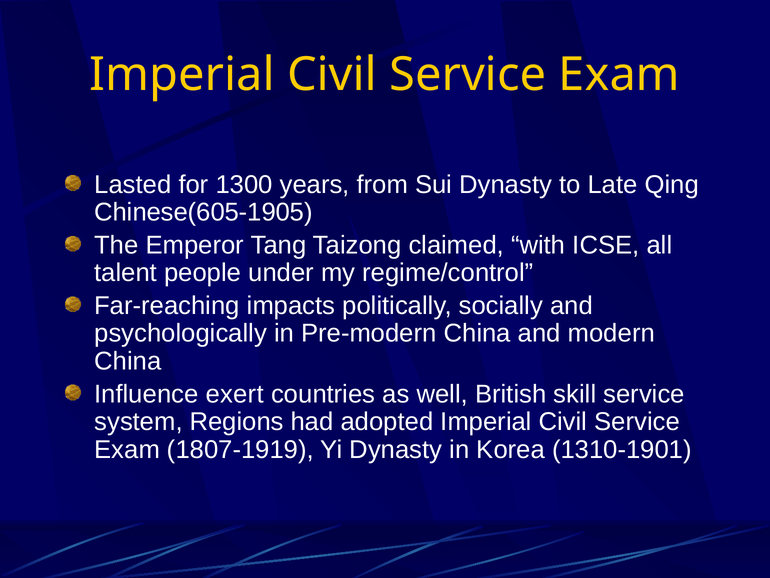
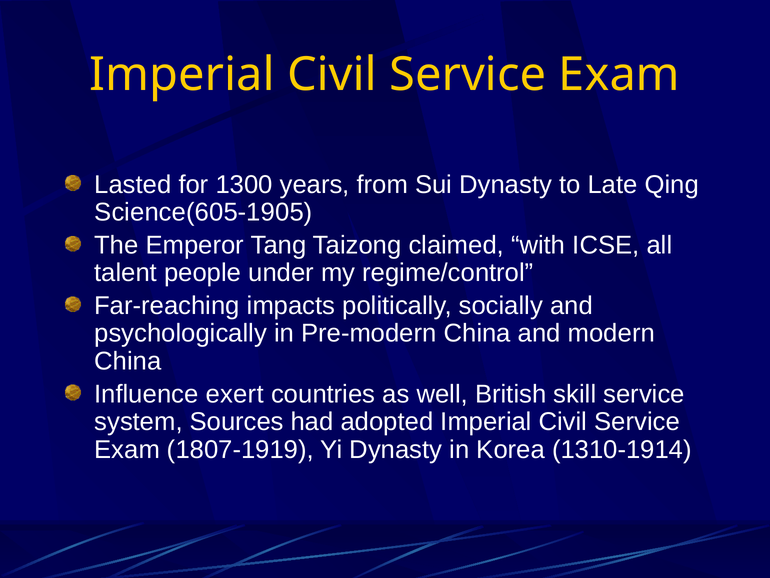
Chinese(605-1905: Chinese(605-1905 -> Science(605-1905 (203, 212)
Regions: Regions -> Sources (237, 421)
1310-1901: 1310-1901 -> 1310-1914 (622, 449)
